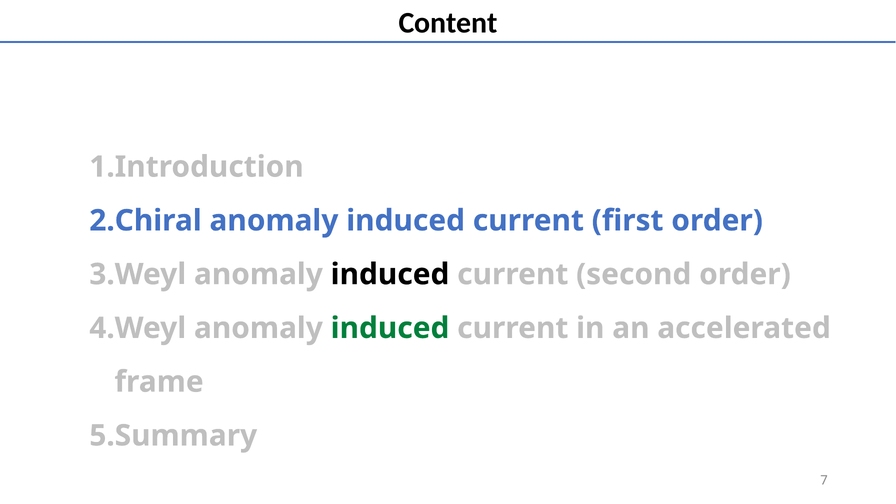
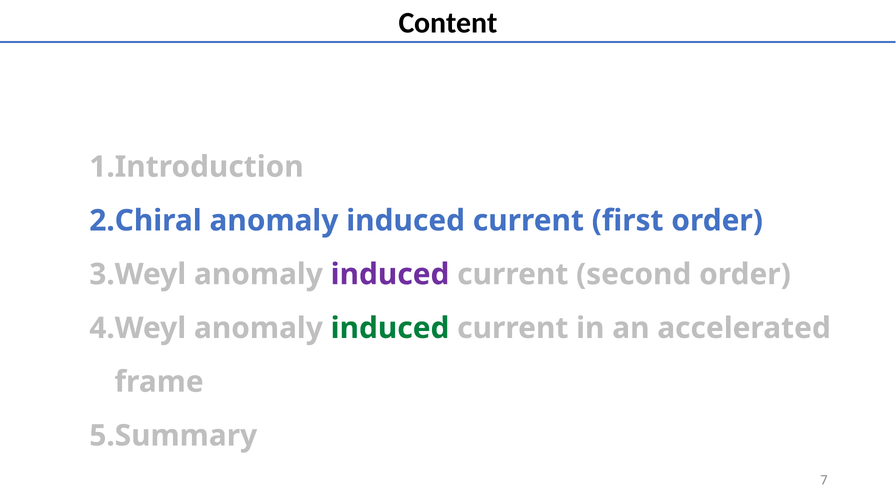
induced colour: black -> purple (390, 274)
